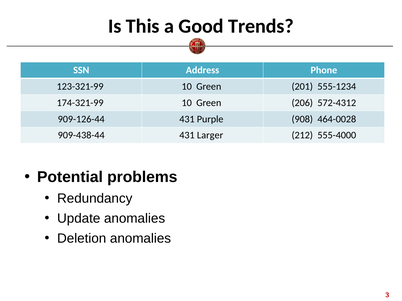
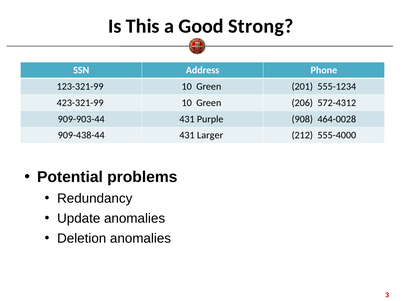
Trends: Trends -> Strong (261, 26)
174-321-99: 174-321-99 -> 423-321-99 (80, 103)
909-126-44: 909-126-44 -> 909-903-44 (81, 119)
